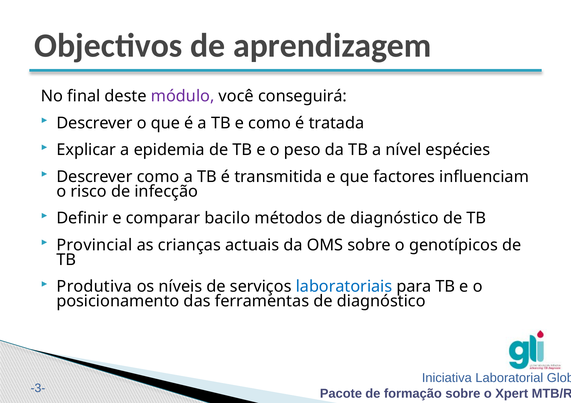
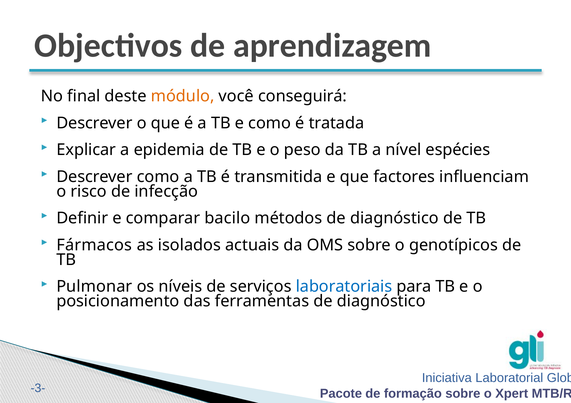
módulo colour: purple -> orange (183, 96)
Provincial: Provincial -> Fármacos (94, 245)
crianças: crianças -> isolados (189, 245)
Produtiva: Produtiva -> Pulmonar (94, 287)
